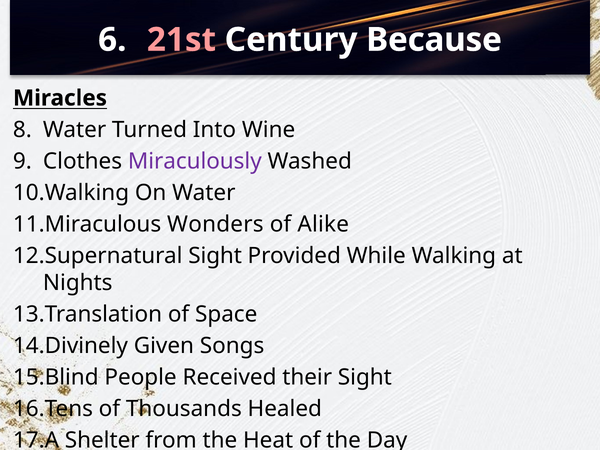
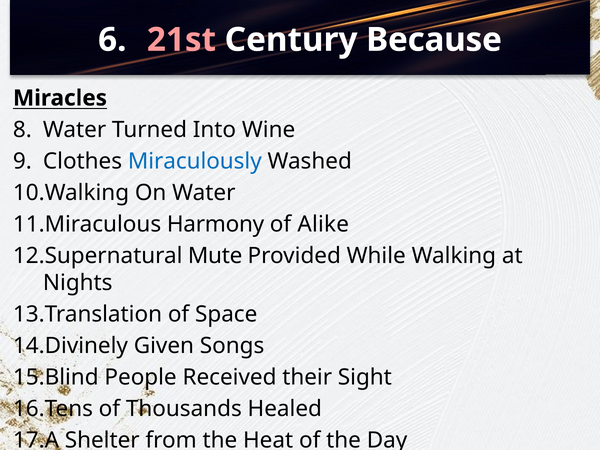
Miraculously colour: purple -> blue (195, 161)
Wonders: Wonders -> Harmony (216, 224)
Sight: Sight -> Mute (215, 256)
